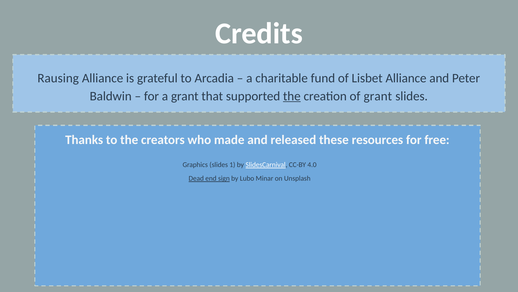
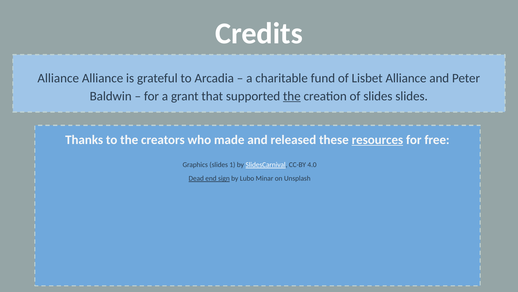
Rausing: Rausing -> Alliance (58, 78)
of grant: grant -> slides (378, 96)
resources underline: none -> present (377, 140)
